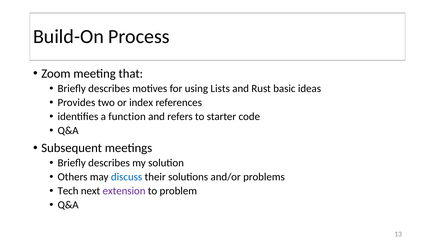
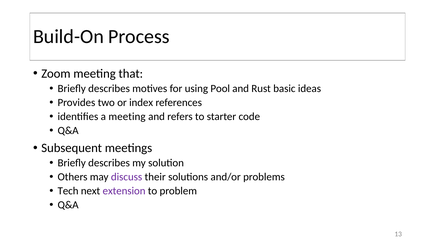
Lists: Lists -> Pool (220, 89)
a function: function -> meeting (127, 117)
discuss colour: blue -> purple (127, 177)
